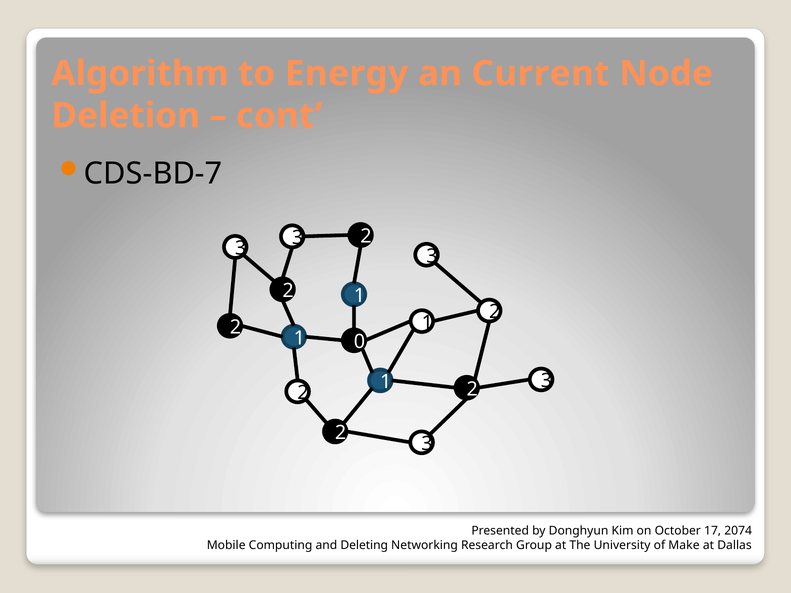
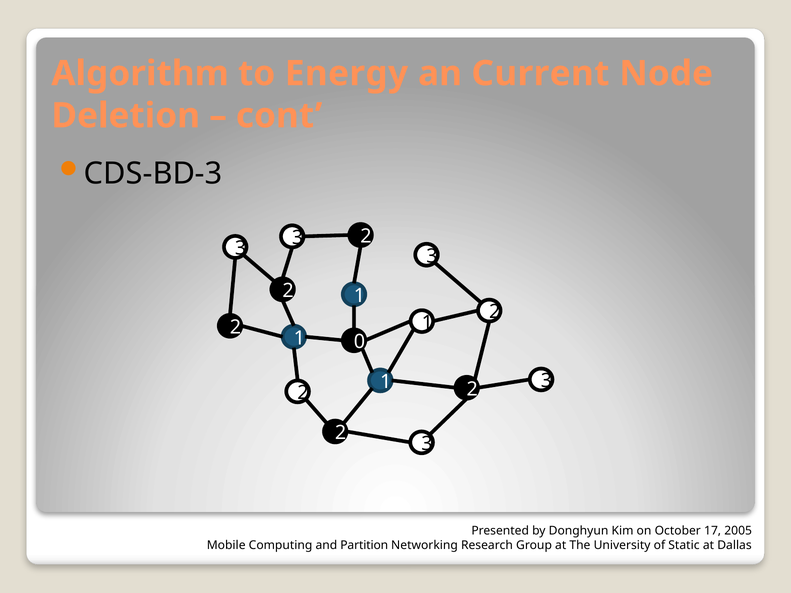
CDS-BD-7: CDS-BD-7 -> CDS-BD-3 (153, 174)
2074: 2074 -> 2005 (738, 531)
Deleting: Deleting -> Partition (364, 546)
Make: Make -> Static (684, 546)
